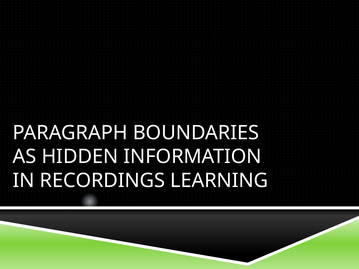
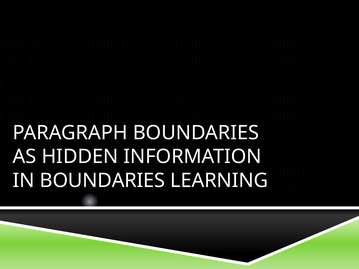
IN RECORDINGS: RECORDINGS -> BOUNDARIES (102, 181)
